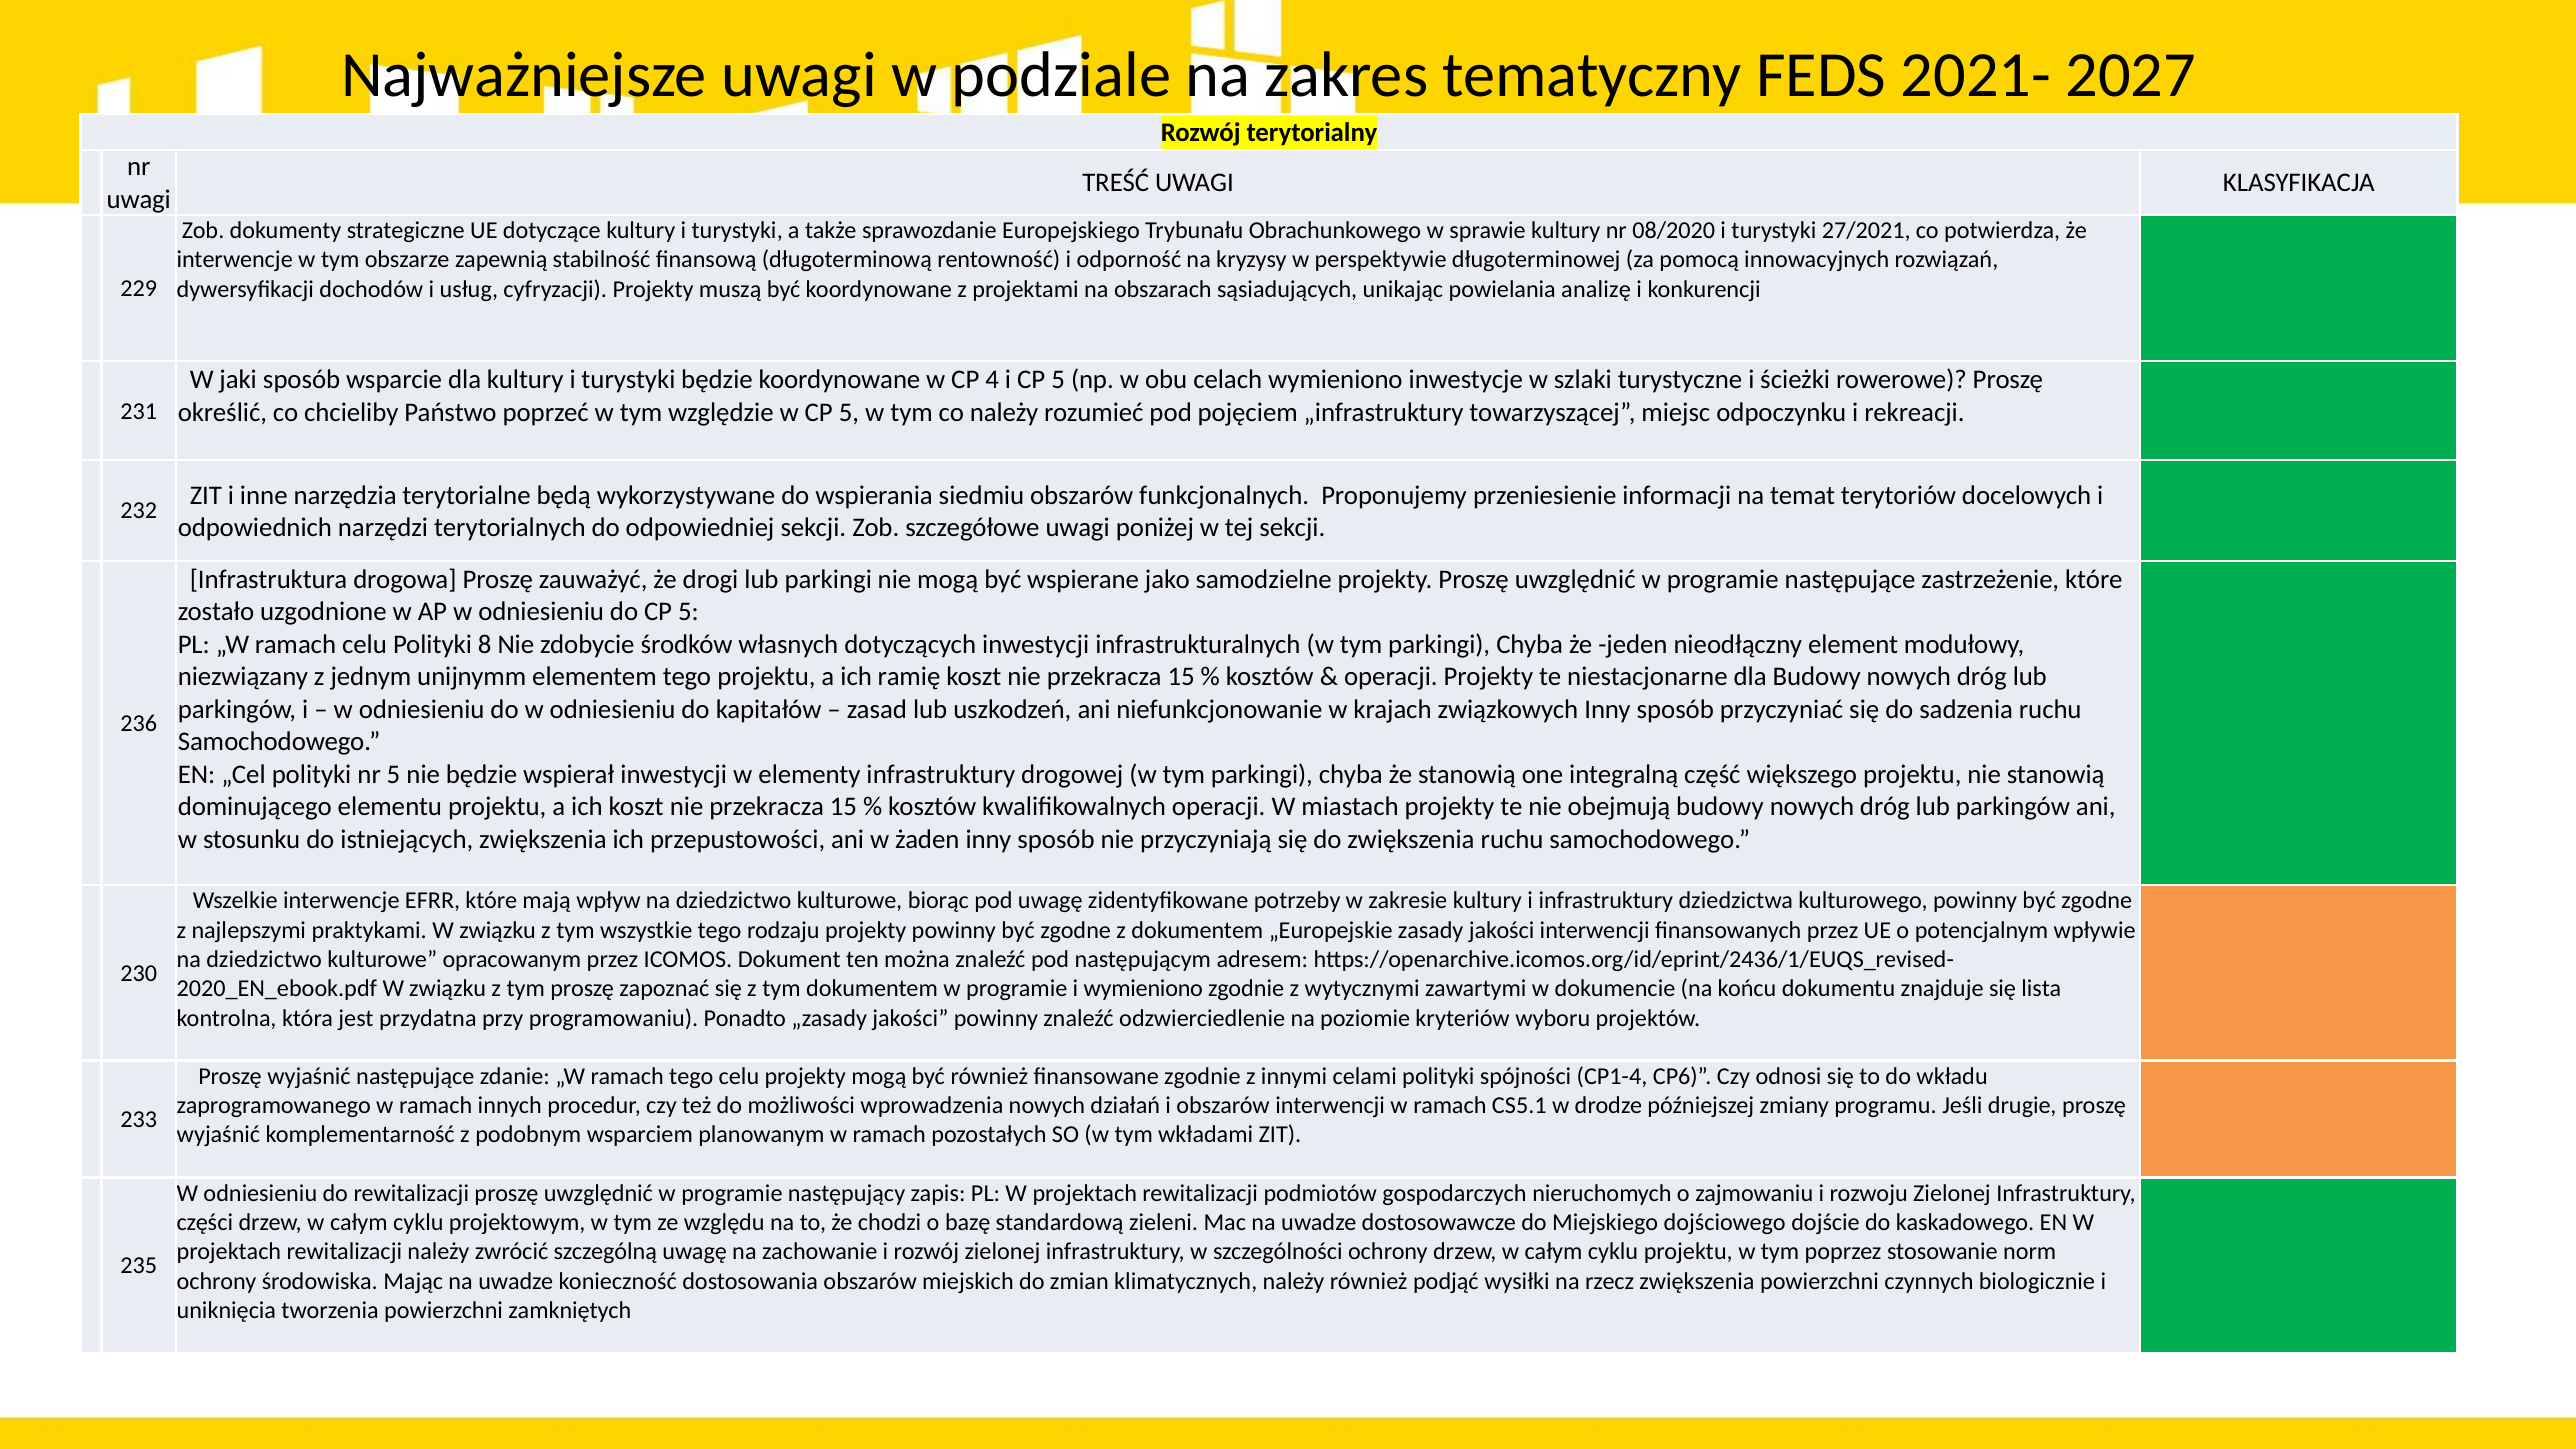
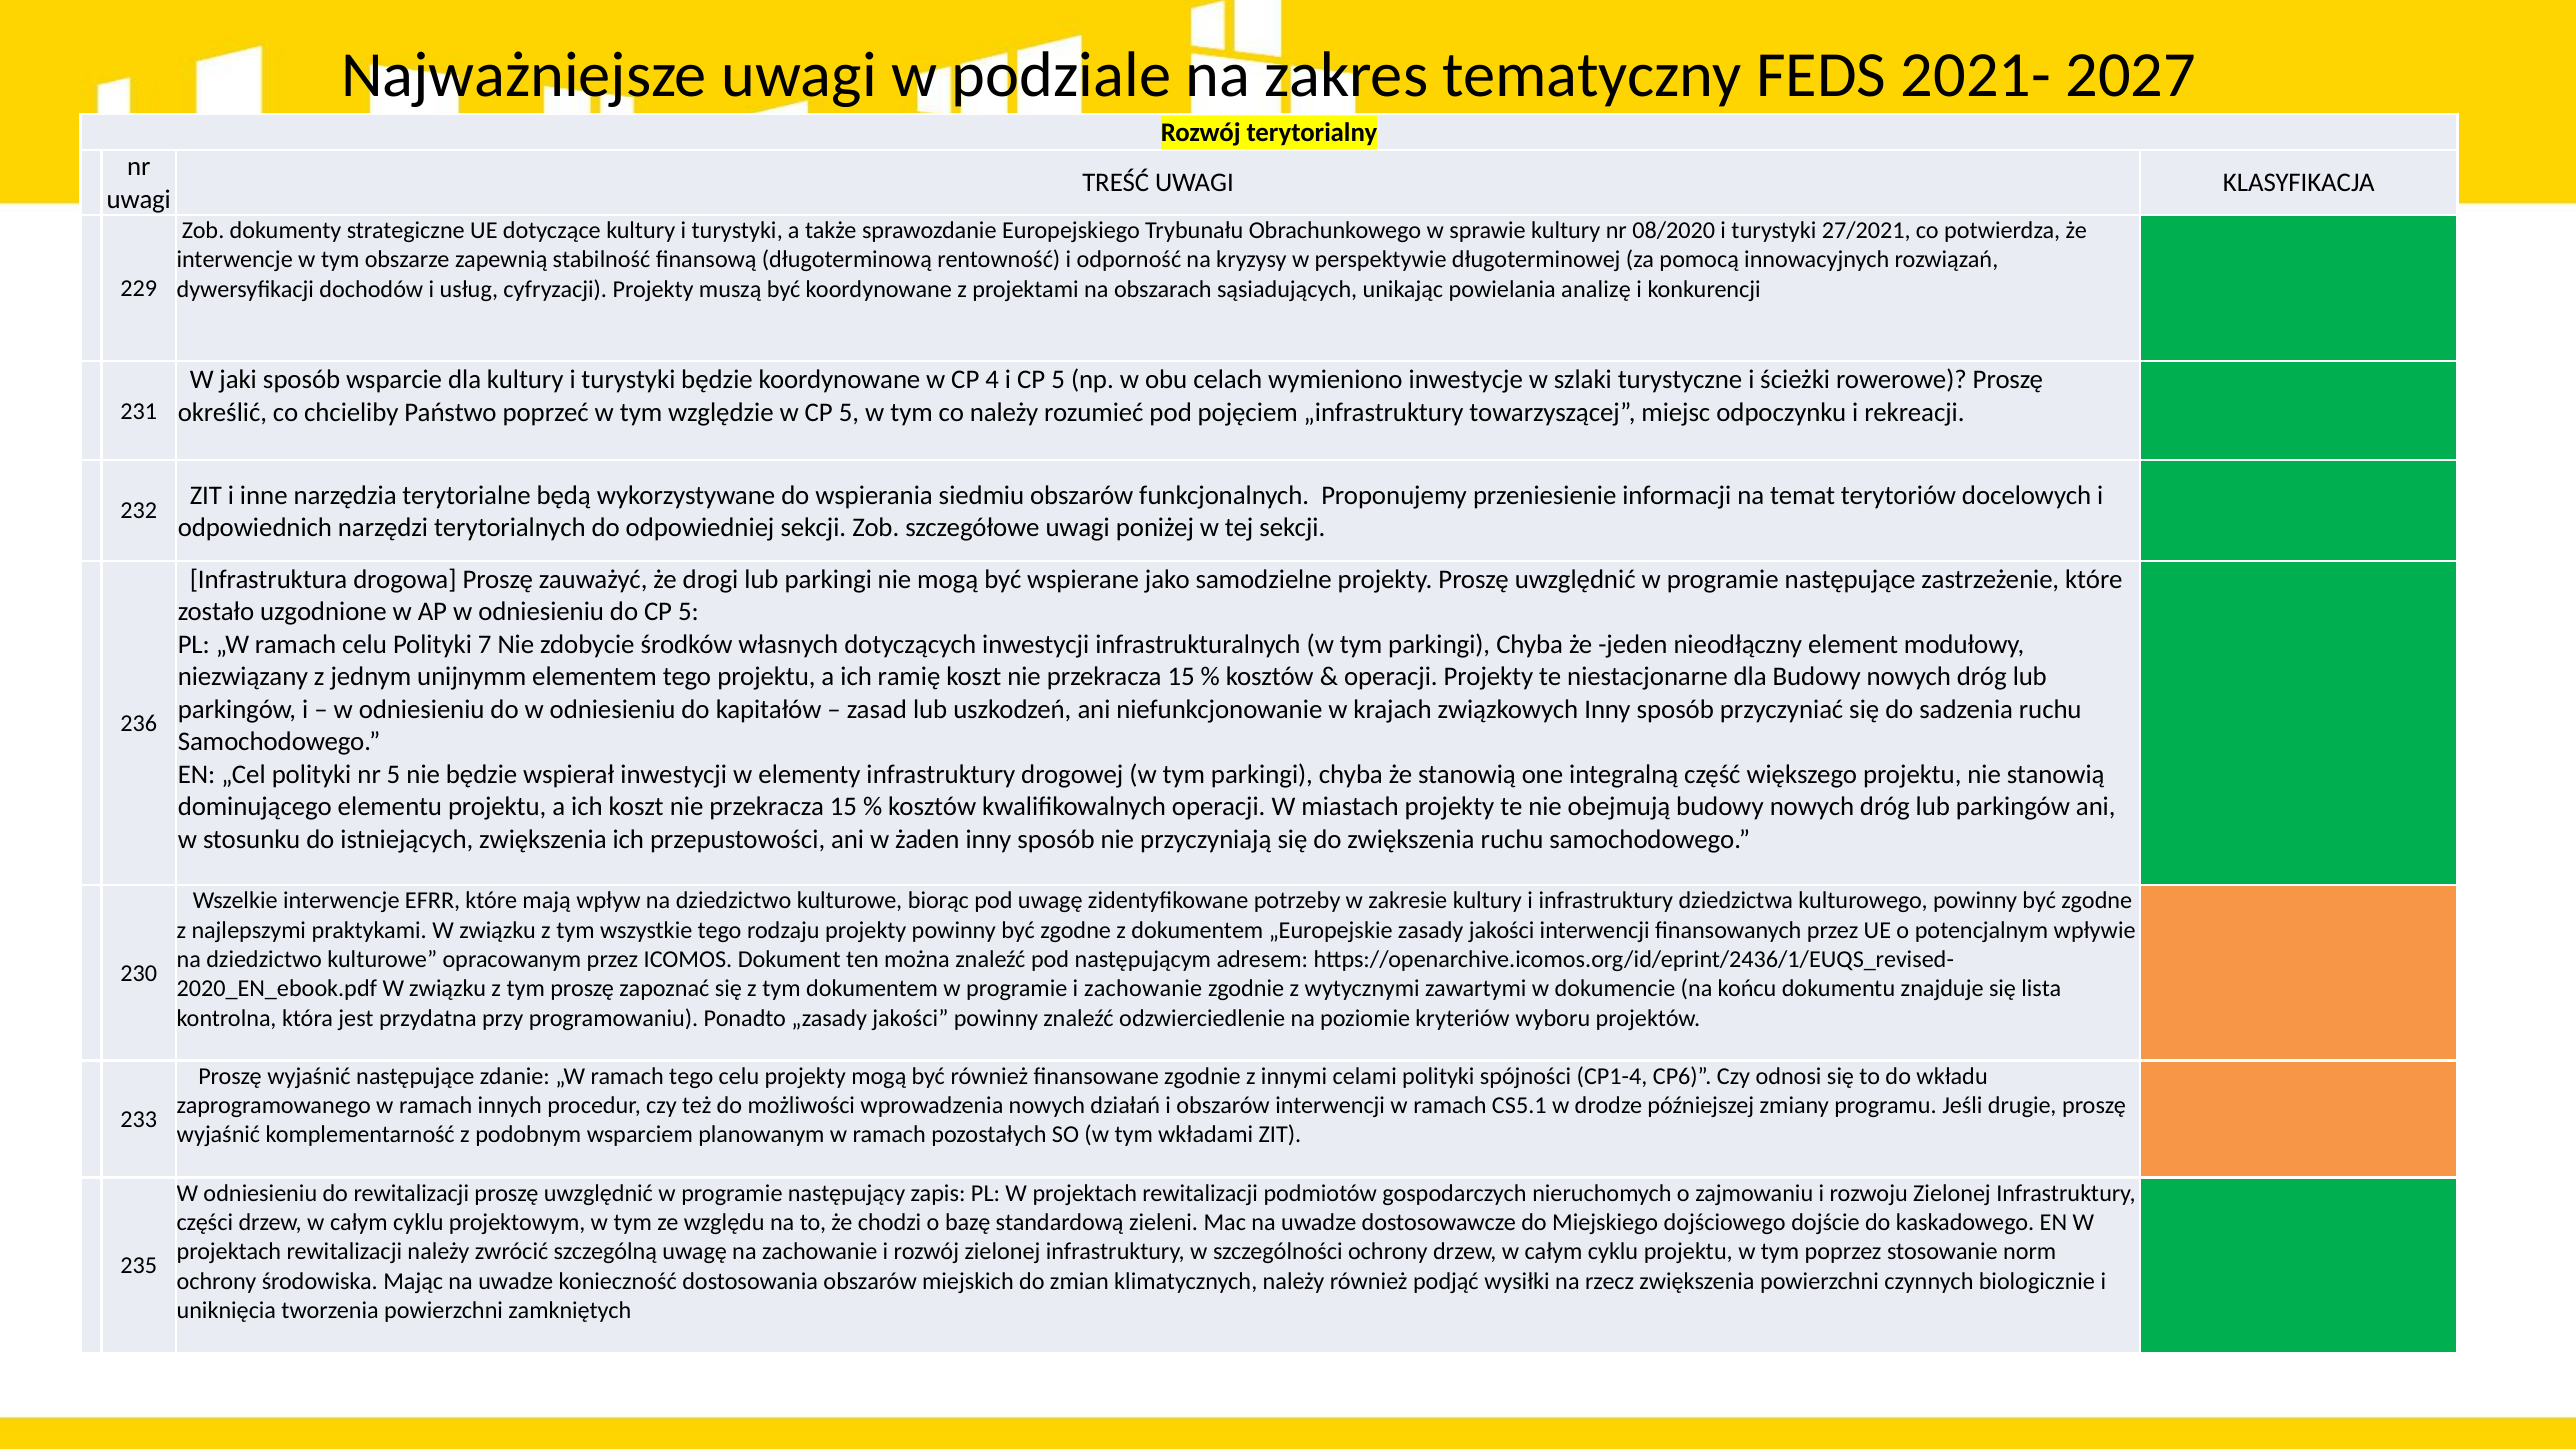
8: 8 -> 7 (485, 644)
i wymieniono: wymieniono -> zachowanie (1143, 989)
